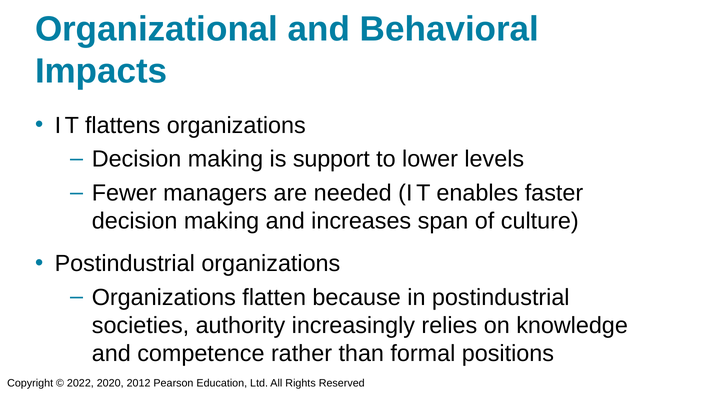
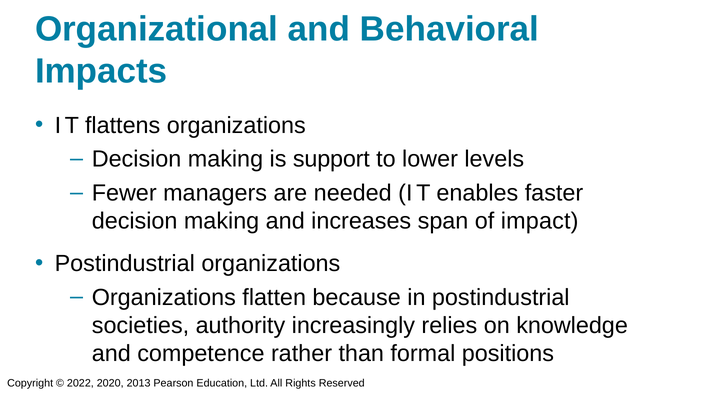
culture: culture -> impact (540, 221)
2012: 2012 -> 2013 (139, 384)
